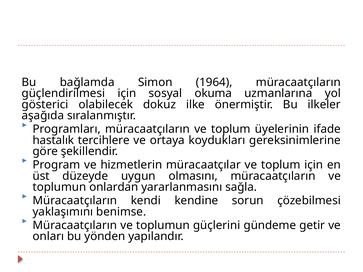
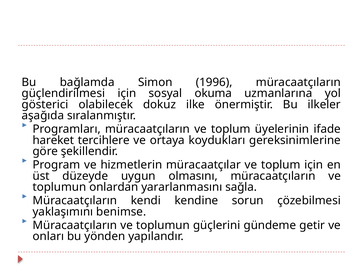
1964: 1964 -> 1996 (214, 82)
hastalık: hastalık -> hareket (53, 140)
